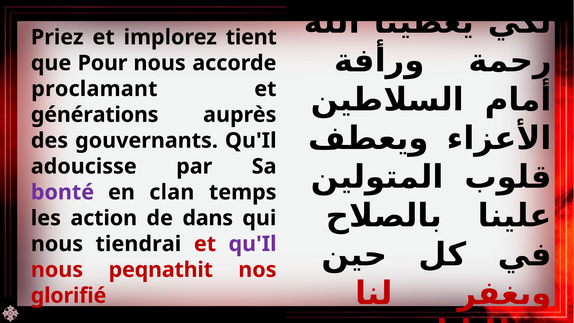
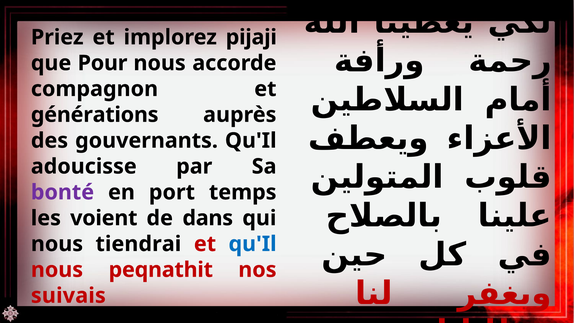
tient: tient -> pijaji (251, 37)
proclamant: proclamant -> compagnon (94, 89)
clan: clan -> port (172, 192)
action: action -> voient (104, 218)
qu'Il colour: purple -> blue (253, 244)
glorifié: glorifié -> suivais (68, 296)
